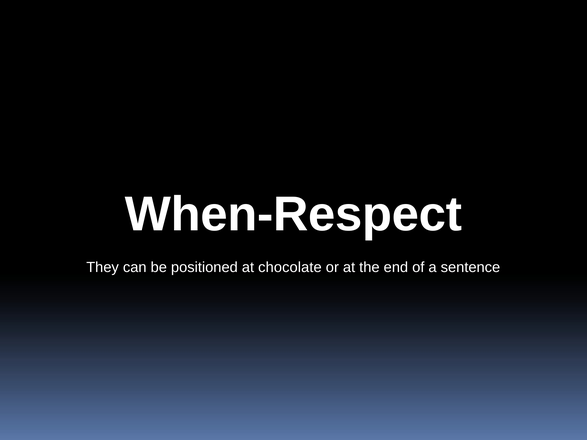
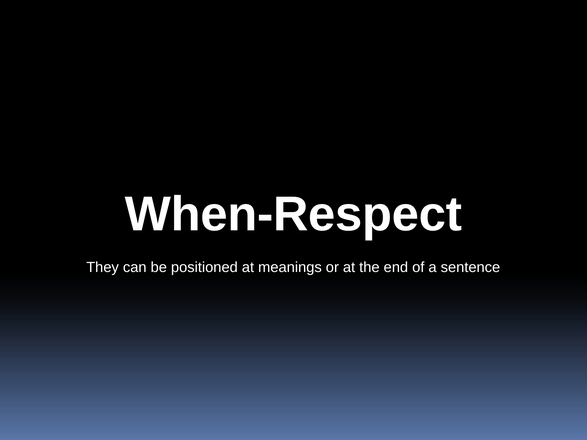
chocolate: chocolate -> meanings (290, 267)
